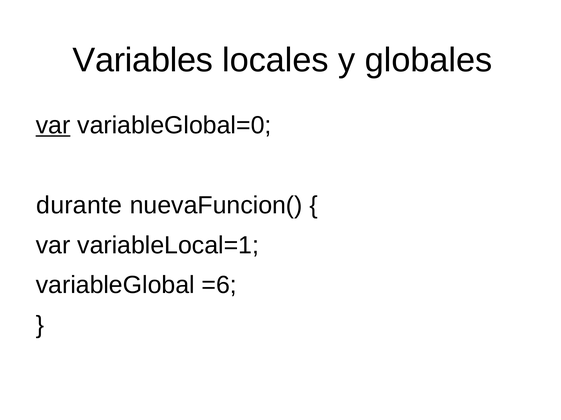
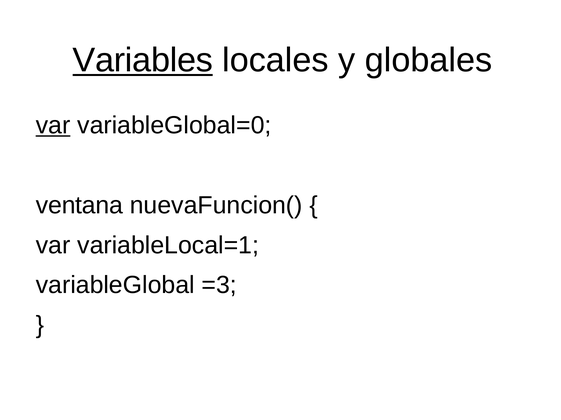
Variables underline: none -> present (143, 60)
durante: durante -> ventana (79, 206)
=6: =6 -> =3 (219, 286)
